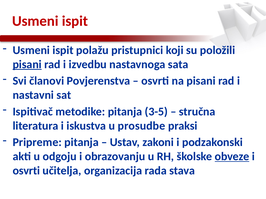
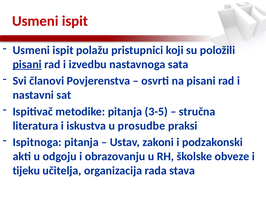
Pripreme: Pripreme -> Ispitnoga (37, 143)
obveze underline: present -> none (232, 157)
osvrti: osvrti -> tijeku (26, 171)
